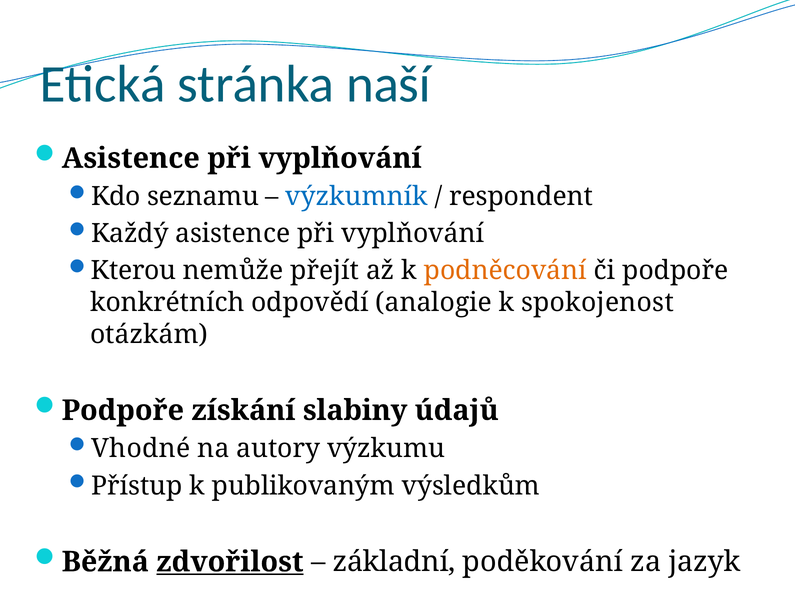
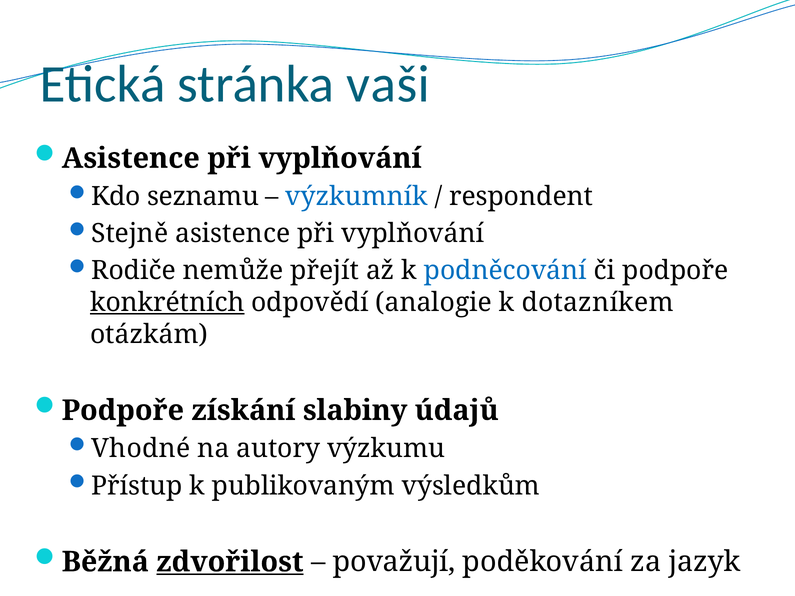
naší: naší -> vaši (388, 84)
Každý: Každý -> Stejně (130, 234)
Kterou: Kterou -> Rodiče (133, 271)
podněcování colour: orange -> blue (505, 271)
konkrétních underline: none -> present (167, 303)
spokojenost: spokojenost -> dotazníkem (598, 303)
základní: základní -> považují (394, 562)
